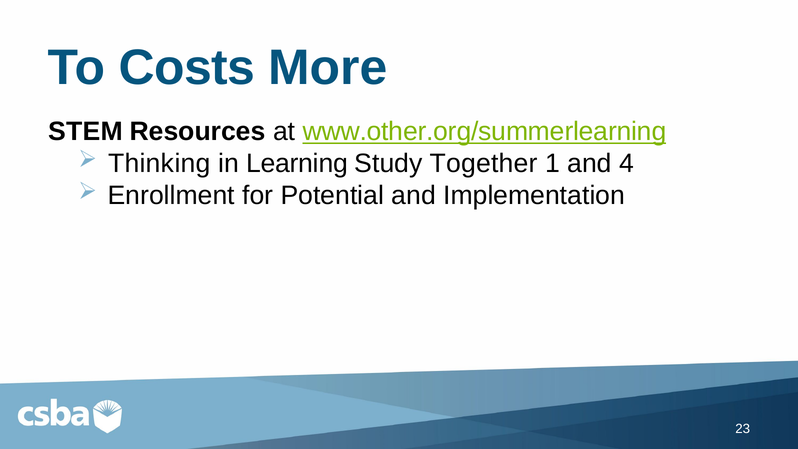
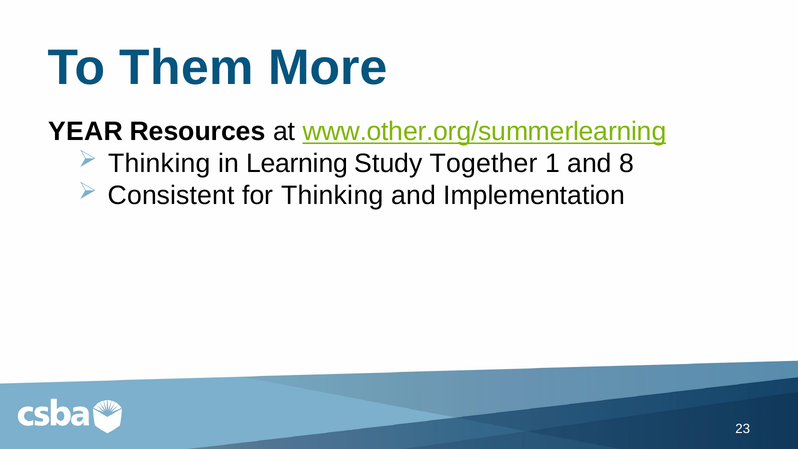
Costs: Costs -> Them (186, 68)
STEM: STEM -> YEAR (85, 132)
4: 4 -> 8 (626, 163)
Enrollment: Enrollment -> Consistent (171, 195)
for Potential: Potential -> Thinking (332, 195)
